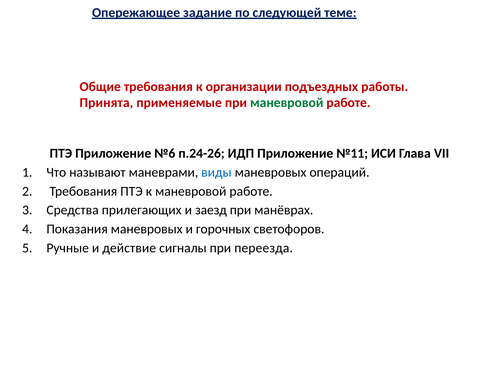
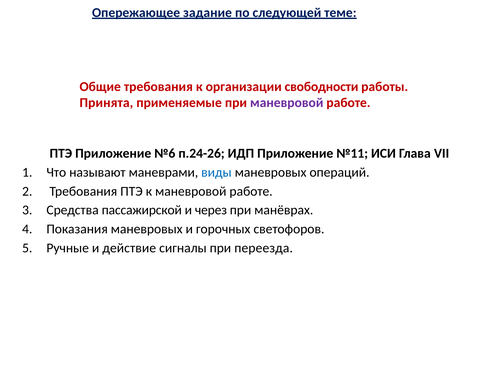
подъездных: подъездных -> свободности (322, 87)
маневровой colour: green -> purple (287, 103)
прилегающих: прилегающих -> пассажирской (142, 210)
заезд: заезд -> через (211, 210)
